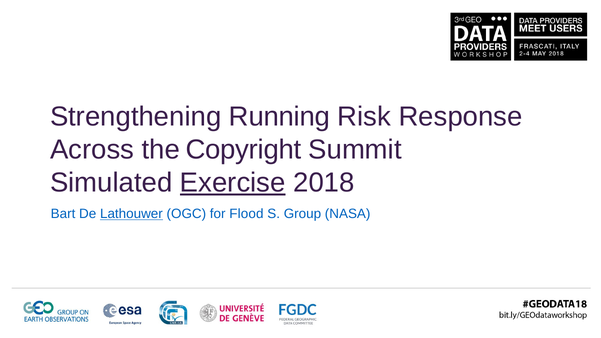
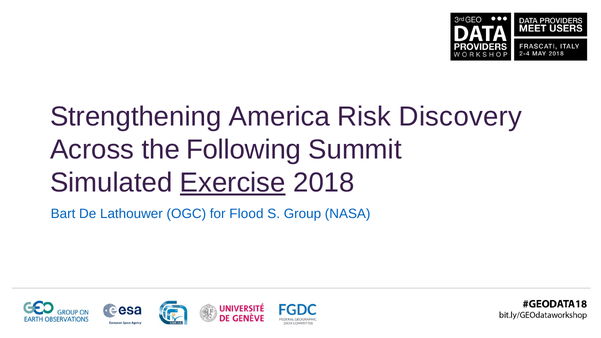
Running: Running -> America (279, 117)
Response: Response -> Discovery (460, 117)
Copyright: Copyright -> Following (244, 150)
Lathouwer underline: present -> none (131, 214)
